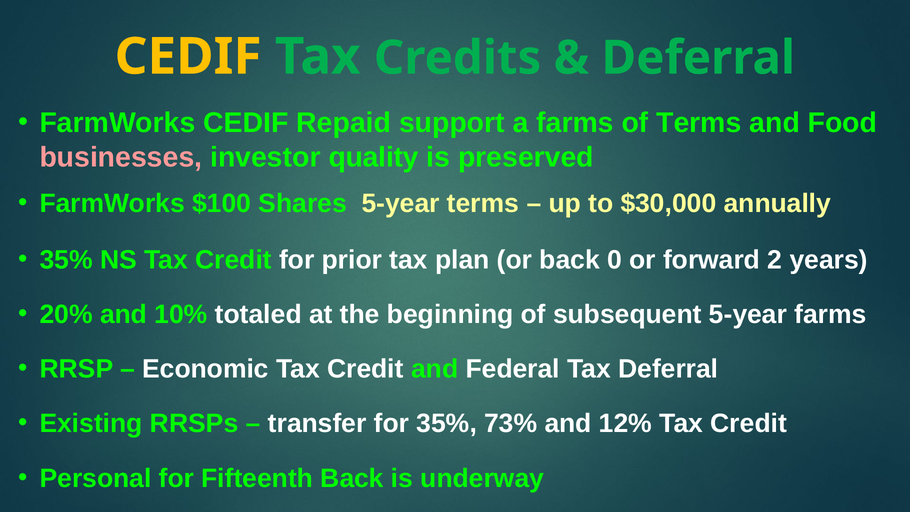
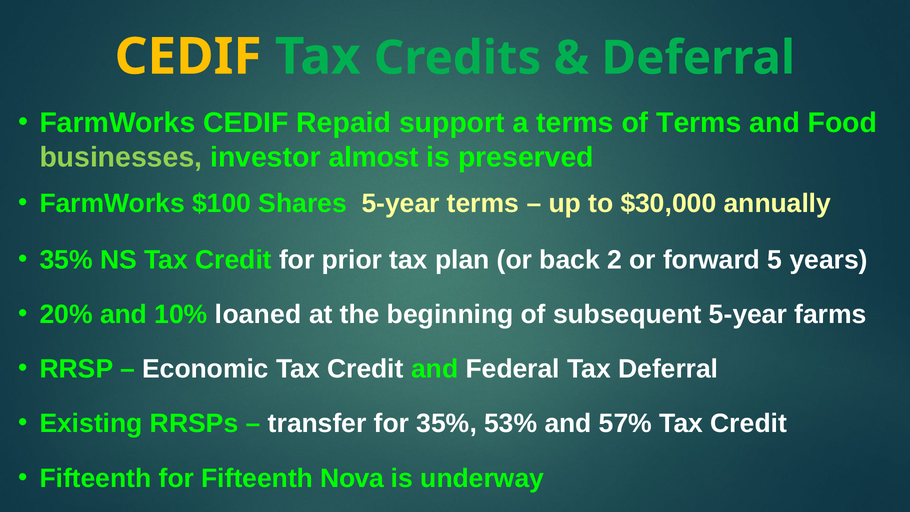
a farms: farms -> terms (575, 123)
businesses colour: pink -> light green (121, 157)
quality: quality -> almost (374, 157)
0: 0 -> 2 (615, 260)
2: 2 -> 5 (775, 260)
totaled: totaled -> loaned (258, 314)
73%: 73% -> 53% (511, 424)
12%: 12% -> 57% (625, 424)
Personal: Personal -> Fifteenth (96, 478)
Fifteenth Back: Back -> Nova (352, 478)
